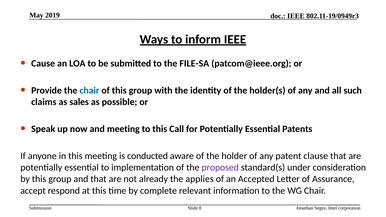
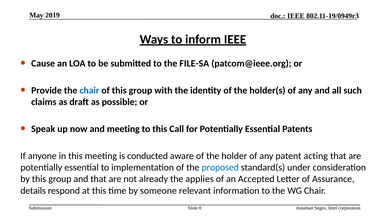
sales: sales -> draft (79, 102)
clause: clause -> acting (316, 156)
proposed colour: purple -> blue (220, 168)
accept: accept -> details (33, 191)
complete: complete -> someone (158, 191)
